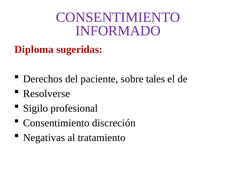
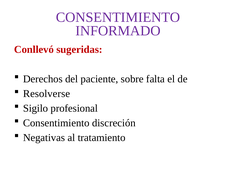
Diploma: Diploma -> Conllevó (34, 50)
tales: tales -> falta (155, 79)
